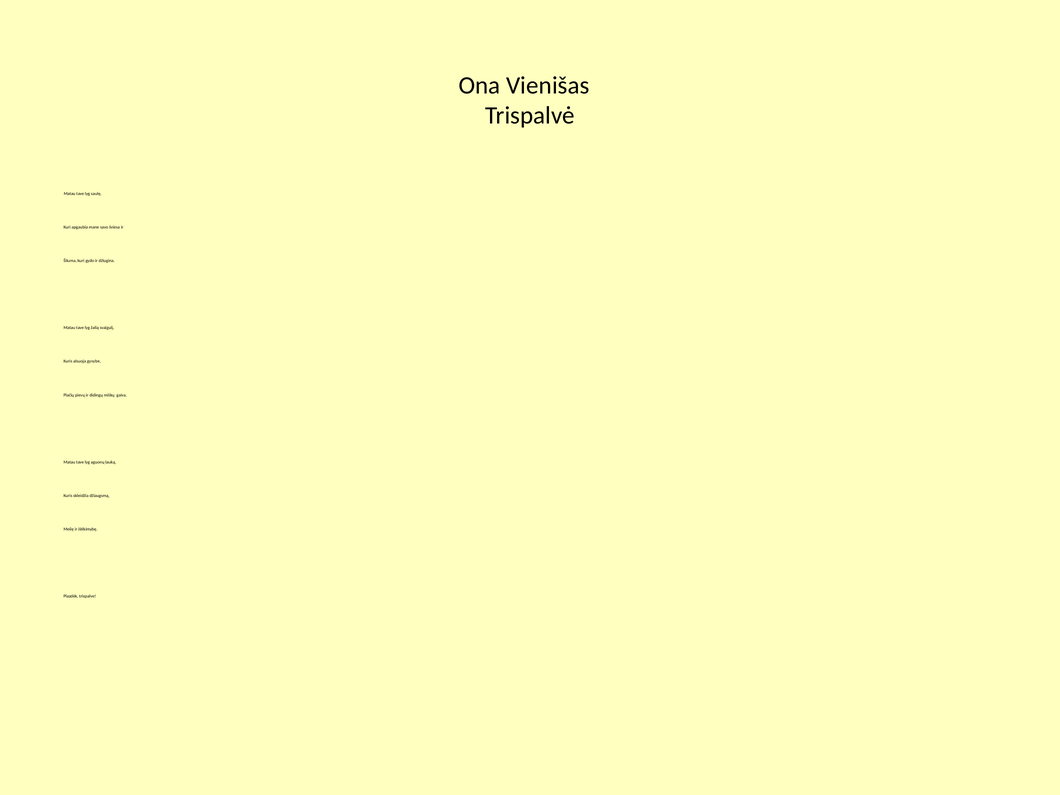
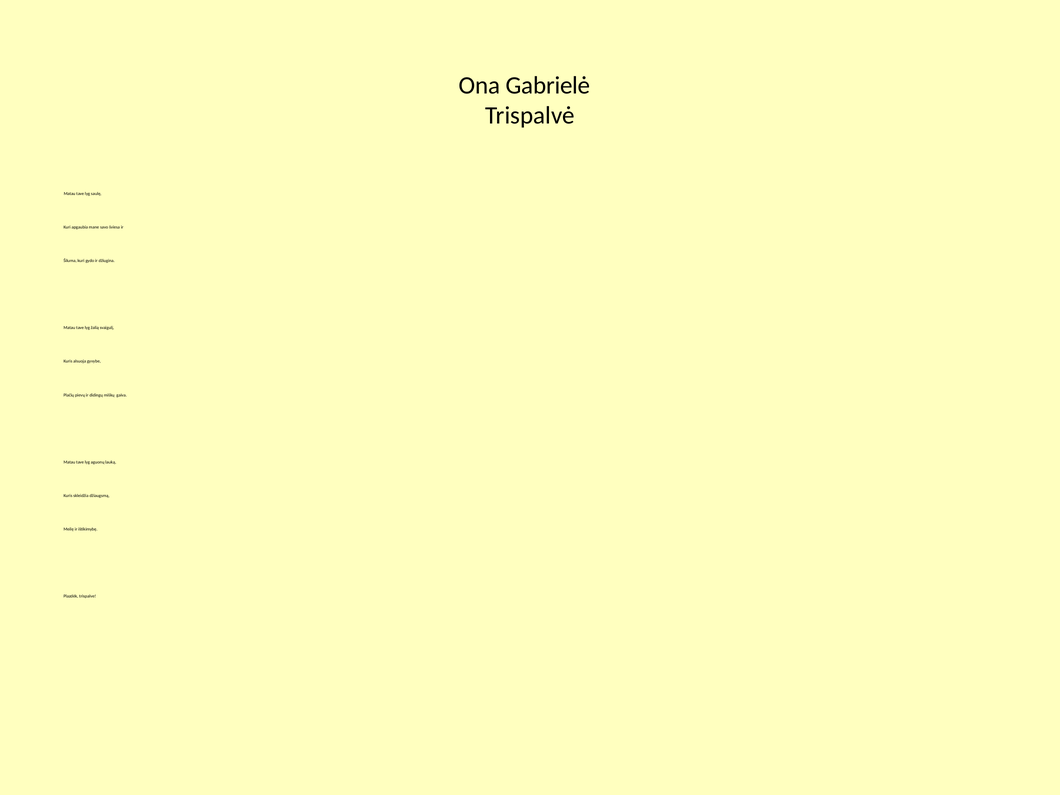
Vienišas: Vienišas -> Gabrielė (548, 86)
